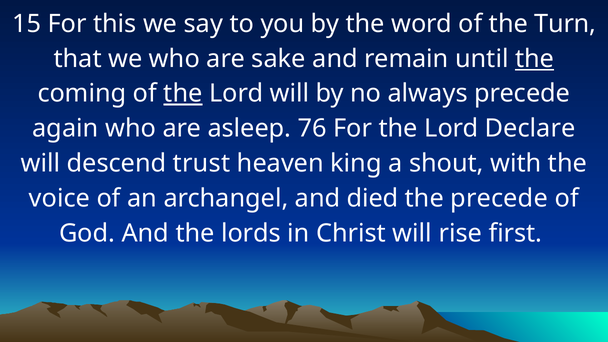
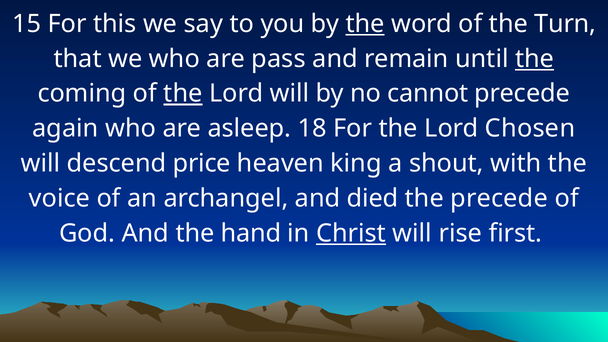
the underline: none -> present (365, 24)
sake: sake -> pass (279, 59)
always: always -> cannot (428, 94)
76: 76 -> 18 (312, 129)
Declare: Declare -> Chosen (530, 129)
trust: trust -> price (202, 163)
lords: lords -> hand (251, 233)
Christ underline: none -> present (351, 233)
